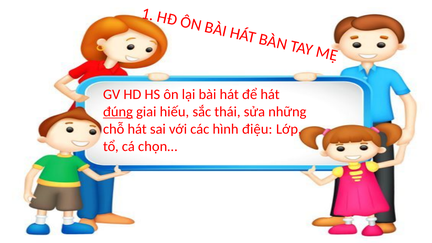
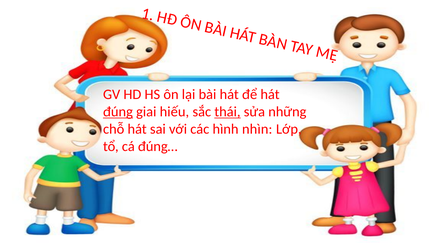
thái underline: none -> present (227, 112)
điệu: điệu -> nhìn (257, 129)
chọn…: chọn… -> đúng… (158, 146)
